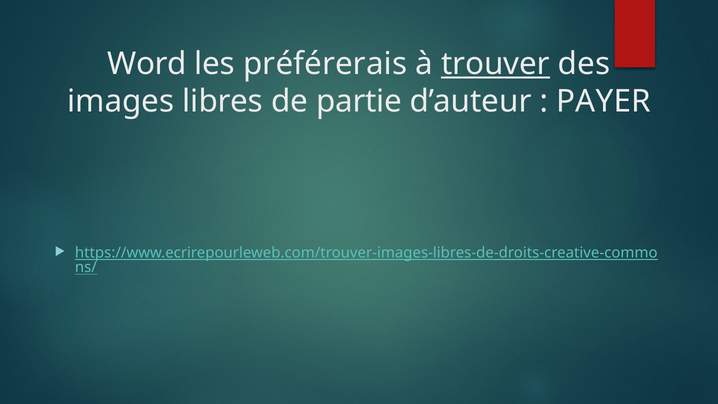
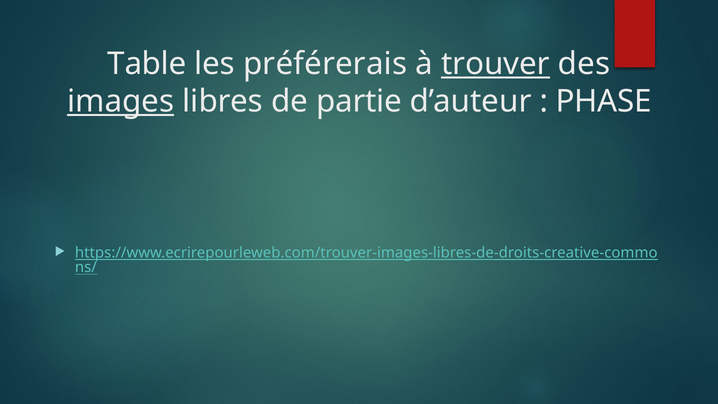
Word: Word -> Table (147, 64)
images underline: none -> present (121, 102)
PAYER: PAYER -> PHASE (604, 102)
